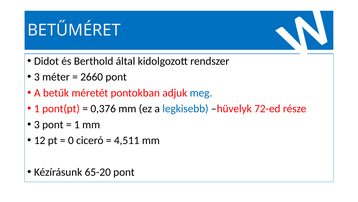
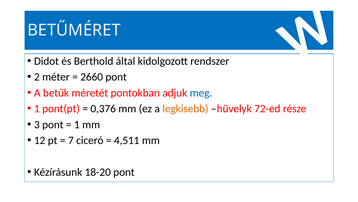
3: 3 -> 2 (37, 77)
legkisebb colour: blue -> orange (185, 108)
0: 0 -> 7 (71, 140)
65-20: 65-20 -> 18-20 (98, 172)
